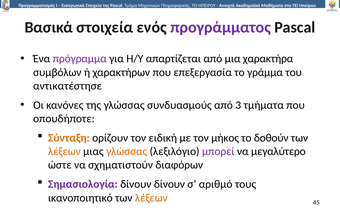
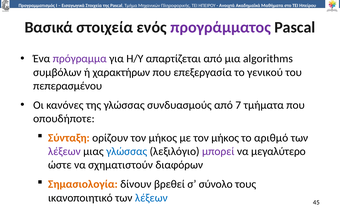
χαρακτήρα: χαρακτήρα -> algorithms (268, 59)
γράμμα: γράμμα -> γενικού (265, 72)
αντικατέστησε: αντικατέστησε -> πεπερασμένου (68, 86)
3: 3 -> 7 (238, 105)
ορίζουν τον ειδική: ειδική -> μήκος (163, 138)
δοθούν: δοθούν -> αριθμό (271, 138)
λέξεων colour: orange -> purple (64, 152)
γλώσσας colour: orange -> blue (127, 152)
Σημασιολογία colour: purple -> orange (83, 185)
δίνουν δίνουν: δίνουν -> βρεθεί (169, 185)
αριθμό: αριθμό -> σύνολο (216, 185)
λέξεων colour: orange -> blue (151, 198)
